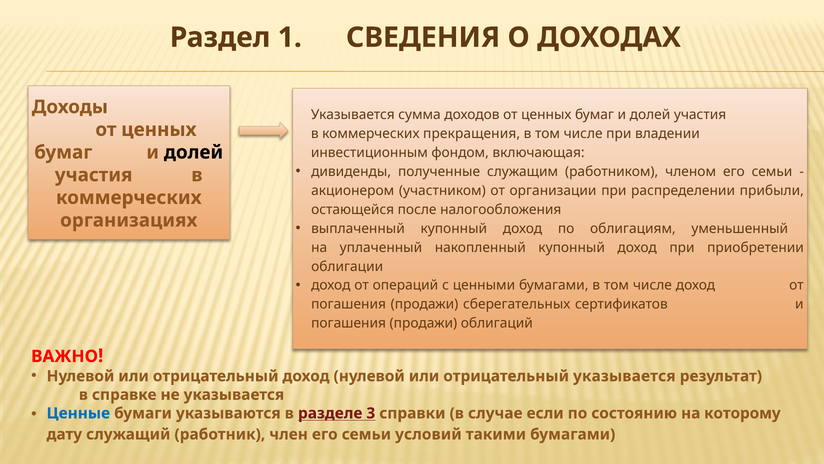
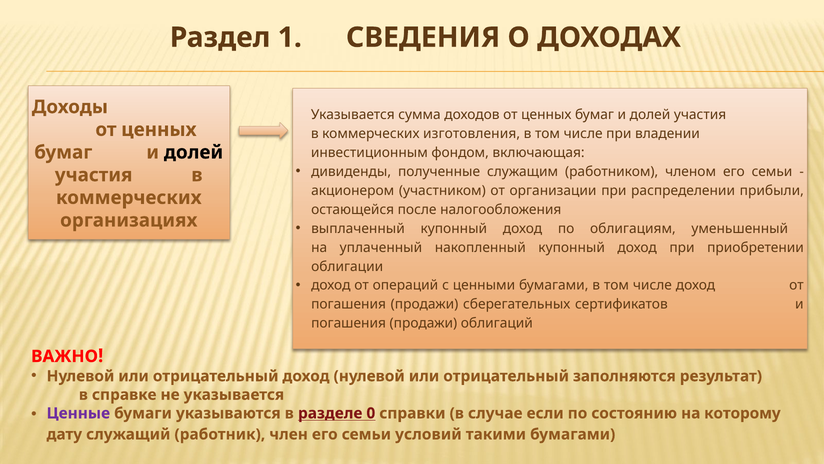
прекращения: прекращения -> изготовления (472, 134)
отрицательный указывается: указывается -> заполняются (624, 376)
Ценные colour: blue -> purple (78, 413)
3: 3 -> 0 (371, 413)
